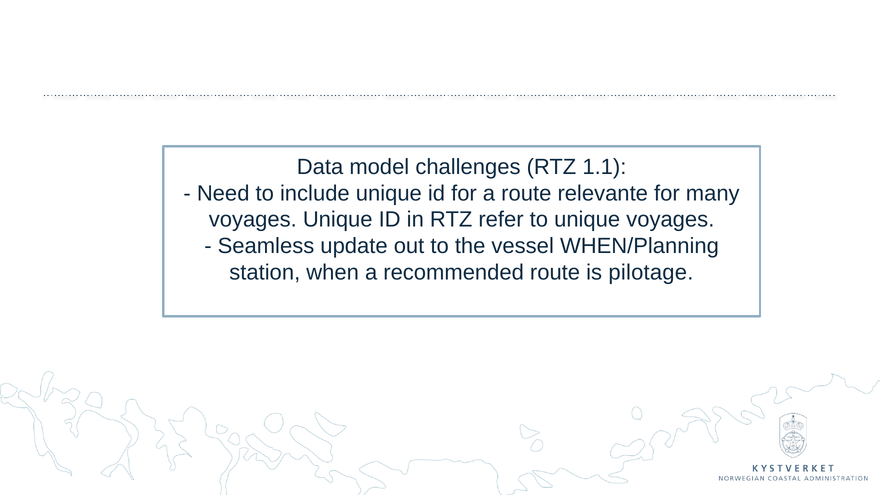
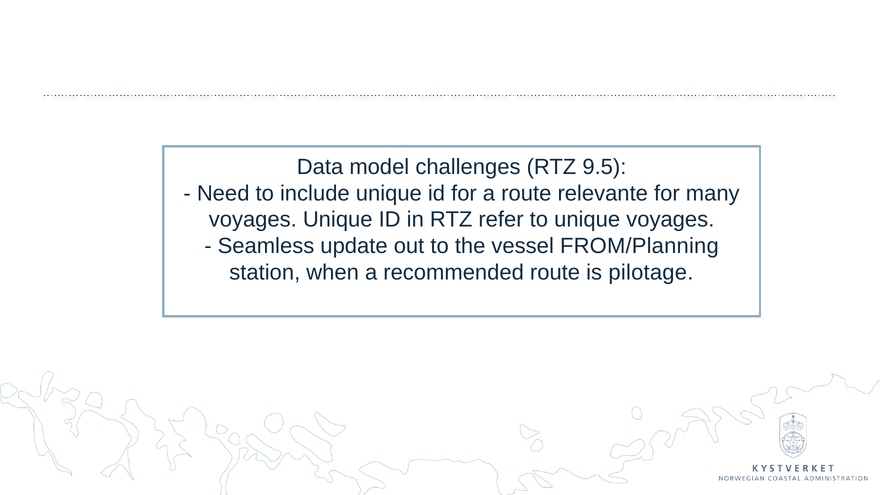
1.1: 1.1 -> 9.5 (604, 167)
WHEN/Planning: WHEN/Planning -> FROM/Planning (639, 246)
